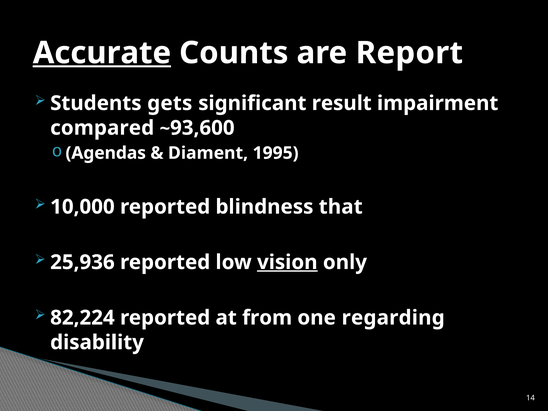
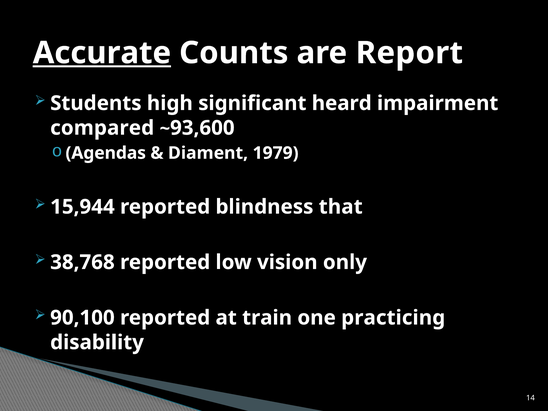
gets: gets -> high (170, 103)
result: result -> heard (342, 103)
1995: 1995 -> 1979 (276, 153)
10,000: 10,000 -> 15,944 (82, 207)
25,936: 25,936 -> 38,768 (82, 262)
vision underline: present -> none (287, 262)
82,224: 82,224 -> 90,100 (82, 318)
from: from -> train (267, 318)
regarding: regarding -> practicing (393, 318)
